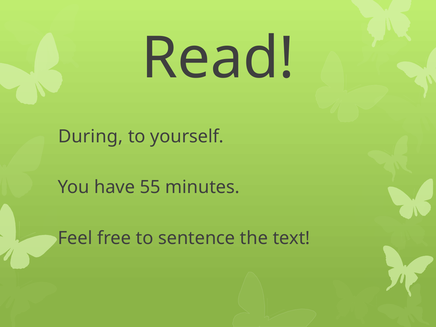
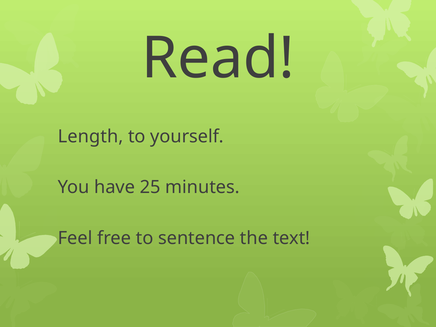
During: During -> Length (91, 136)
55: 55 -> 25 (150, 187)
